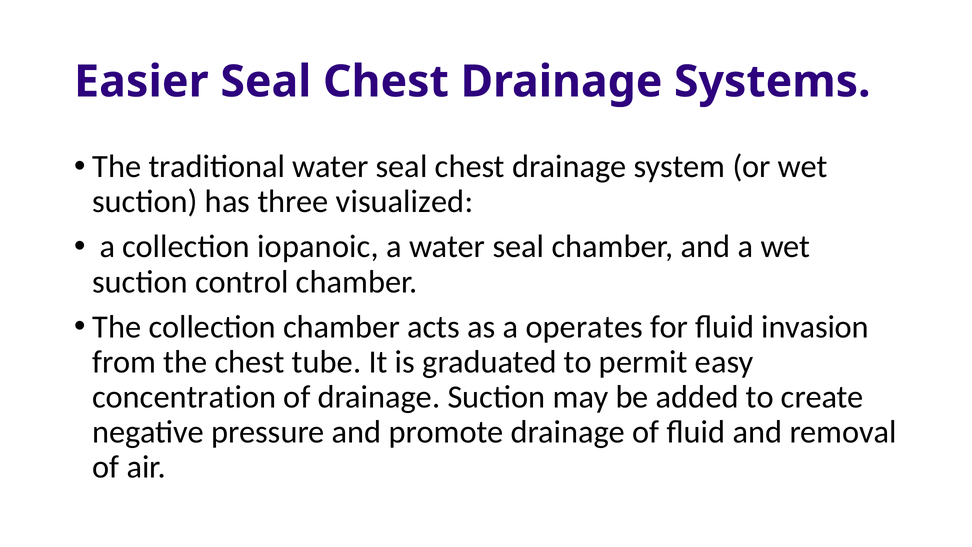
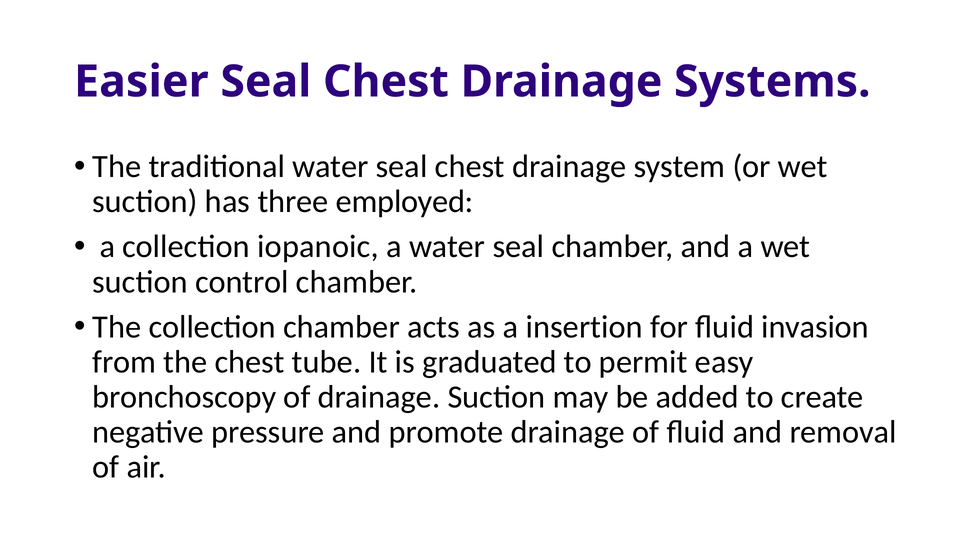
visualized: visualized -> employed (405, 202)
operates: operates -> insertion (584, 327)
concentration: concentration -> bronchoscopy (184, 397)
